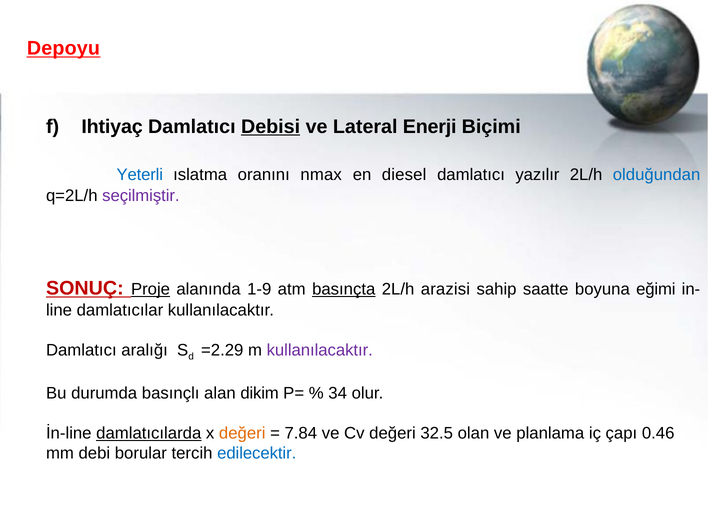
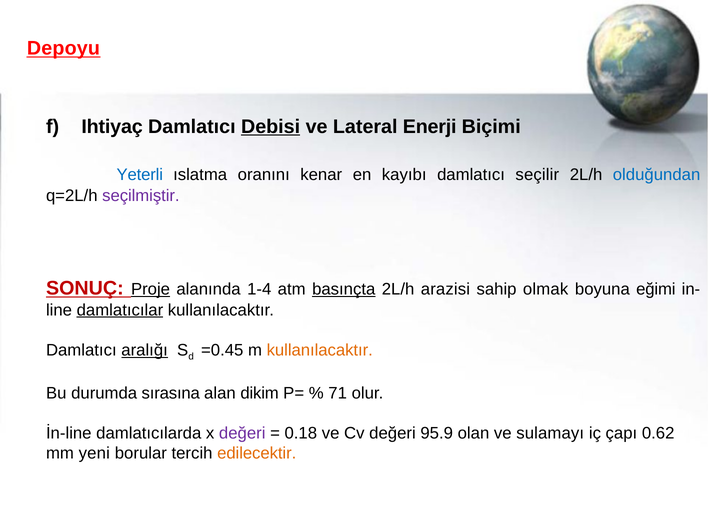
nmax: nmax -> kenar (321, 175)
diesel: diesel -> kayıbı (404, 175)
yazılır: yazılır -> seçilir (537, 175)
1-9: 1-9 -> 1-4 (259, 289)
saatte: saatte -> olmak (546, 289)
damlatıcılar underline: none -> present (120, 310)
aralığı underline: none -> present (145, 350)
=2.29: =2.29 -> =0.45 (222, 350)
kullanılacaktır colour: purple -> orange (320, 350)
basınçlı: basınçlı -> sırasına (171, 393)
34: 34 -> 71 (338, 393)
damlatıcılarda underline: present -> none (149, 433)
değeri colour: orange -> purple (242, 433)
7.84: 7.84 -> 0.18 (301, 433)
32.5: 32.5 -> 95.9 (437, 433)
planlama: planlama -> sulamayı (550, 433)
0.46: 0.46 -> 0.62 (658, 433)
debi: debi -> yeni (94, 453)
edilecektir colour: blue -> orange (257, 453)
